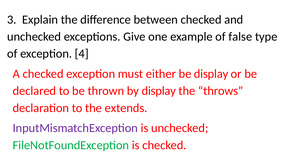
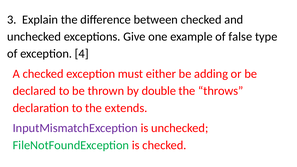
be display: display -> adding (211, 74)
by display: display -> double (159, 91)
